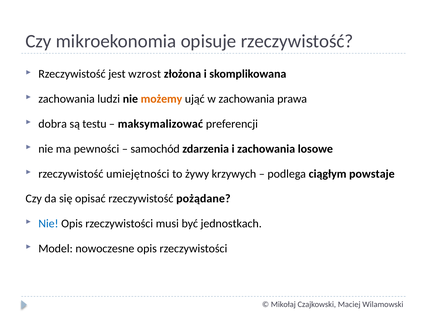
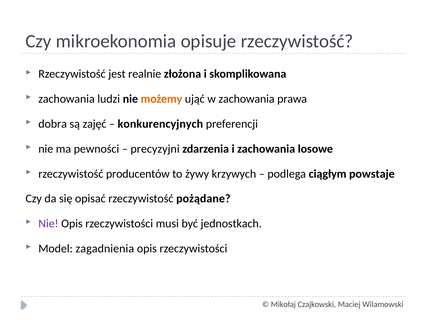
wzrost: wzrost -> realnie (145, 74)
testu: testu -> zajęć (94, 124)
maksymalizować: maksymalizować -> konkurencyjnych (160, 124)
samochód: samochód -> precyzyjni (155, 149)
umiejętności: umiejętności -> producentów (138, 174)
Nie colour: blue -> purple (48, 224)
nowoczesne: nowoczesne -> zagadnienia (105, 249)
